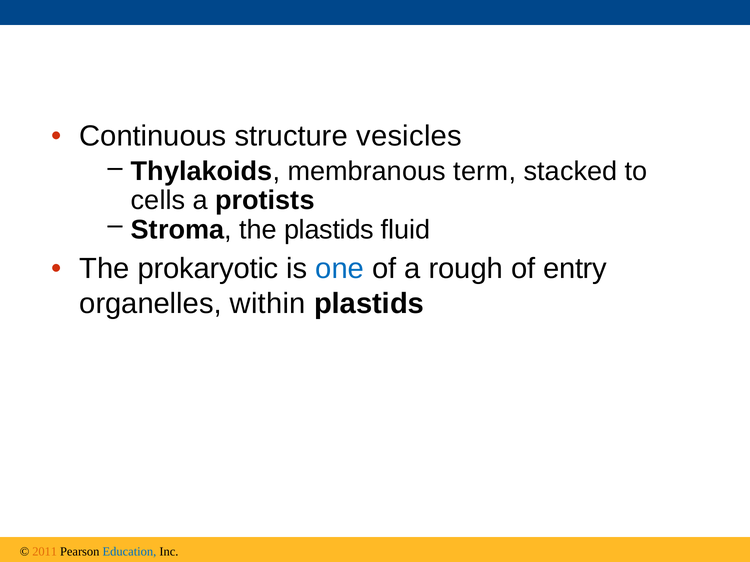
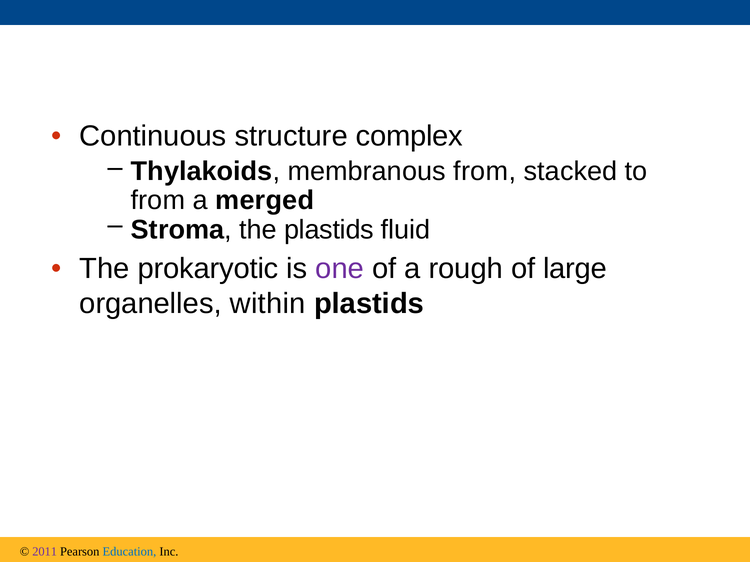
vesicles: vesicles -> complex (409, 136)
membranous term: term -> from (485, 171)
cells: cells -> from (158, 201)
protists: protists -> merged (265, 201)
one colour: blue -> purple (340, 269)
entry: entry -> large (575, 269)
2011 colour: orange -> purple (45, 552)
